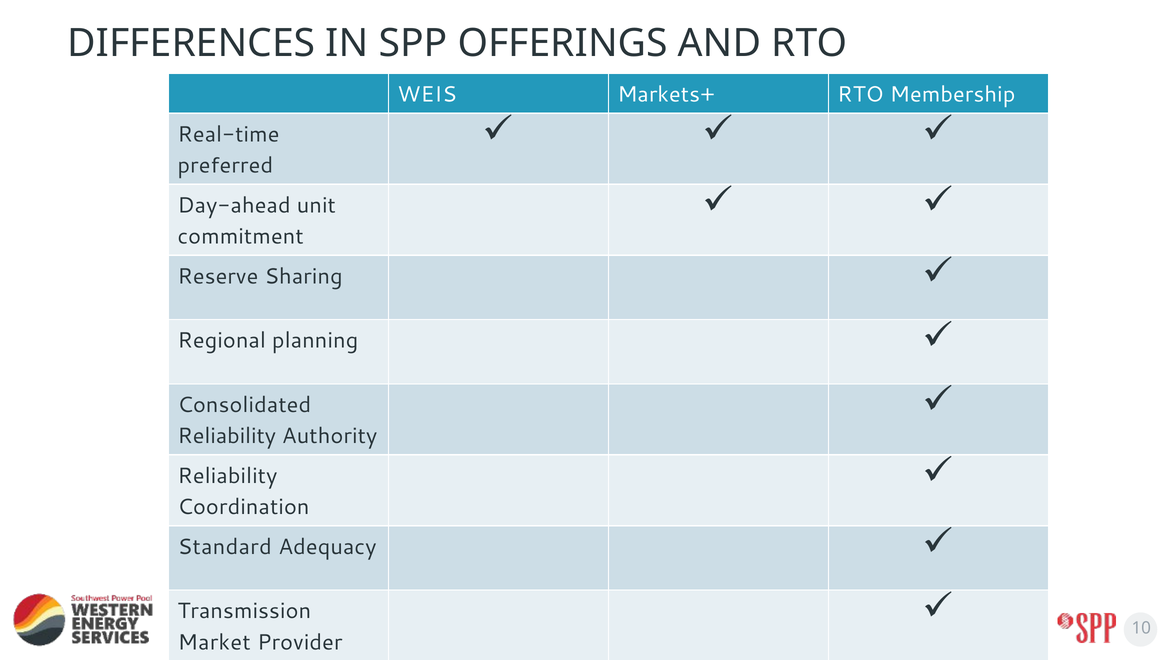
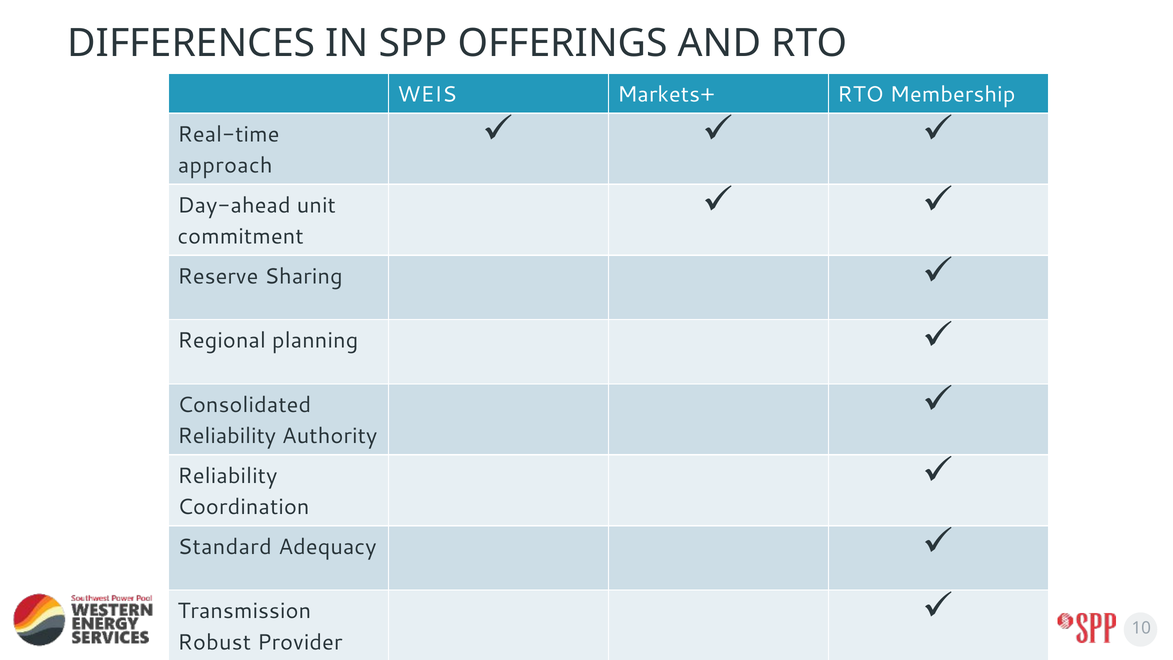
preferred: preferred -> approach (225, 165)
Market: Market -> Robust (214, 642)
